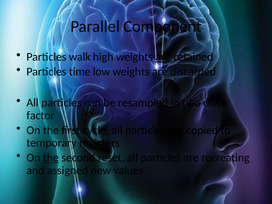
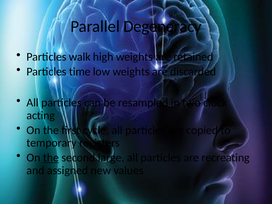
Component: Component -> Degeneracy (162, 26)
are underline: present -> none (163, 57)
factor: factor -> acting (41, 115)
reset: reset -> large (111, 158)
